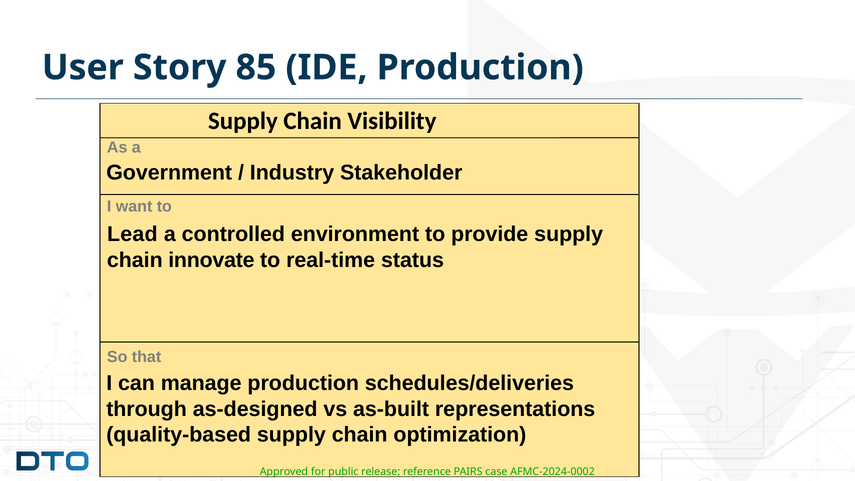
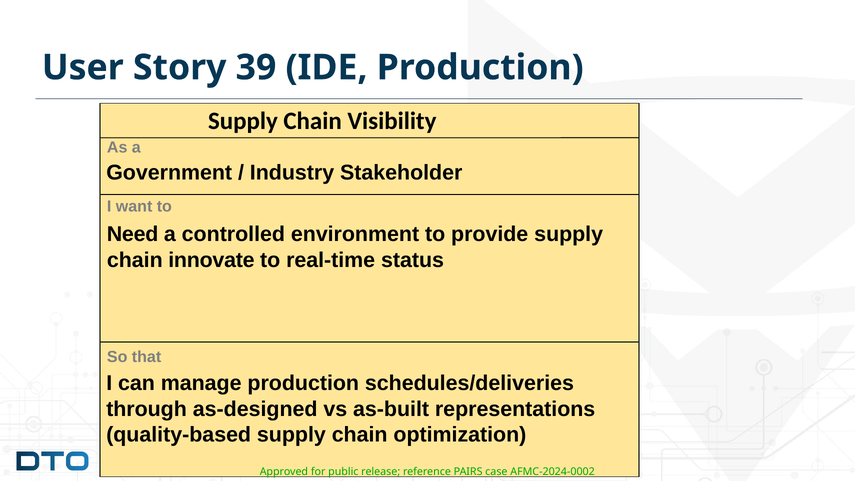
85: 85 -> 39 (256, 68)
Lead: Lead -> Need (133, 234)
